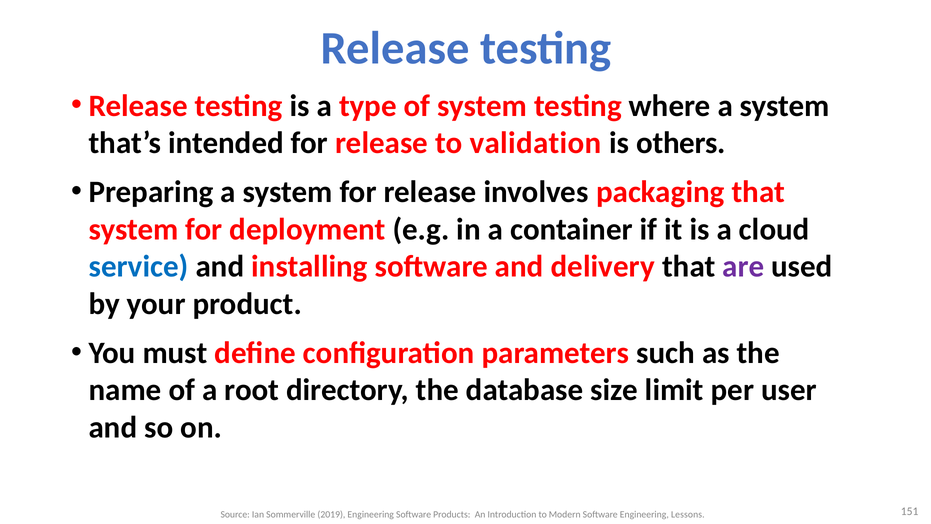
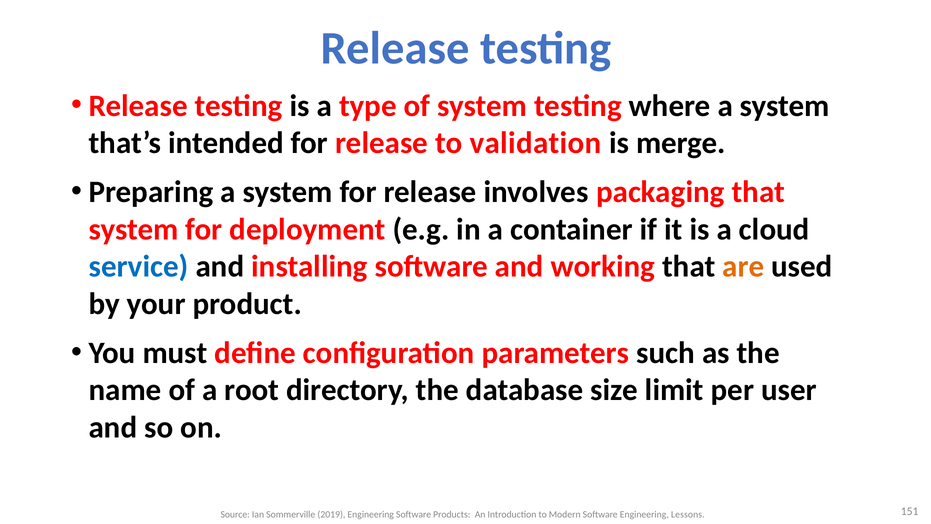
others: others -> merge (681, 143)
delivery: delivery -> working (603, 266)
are colour: purple -> orange (743, 266)
